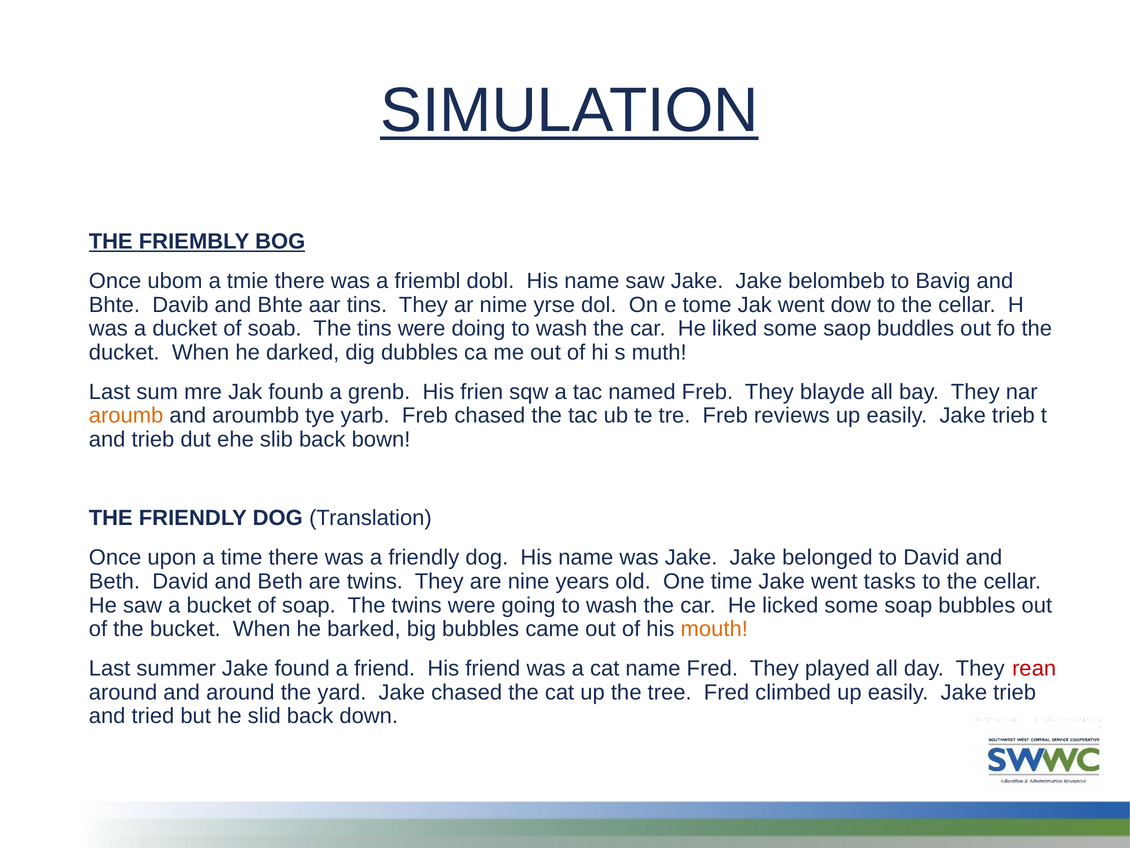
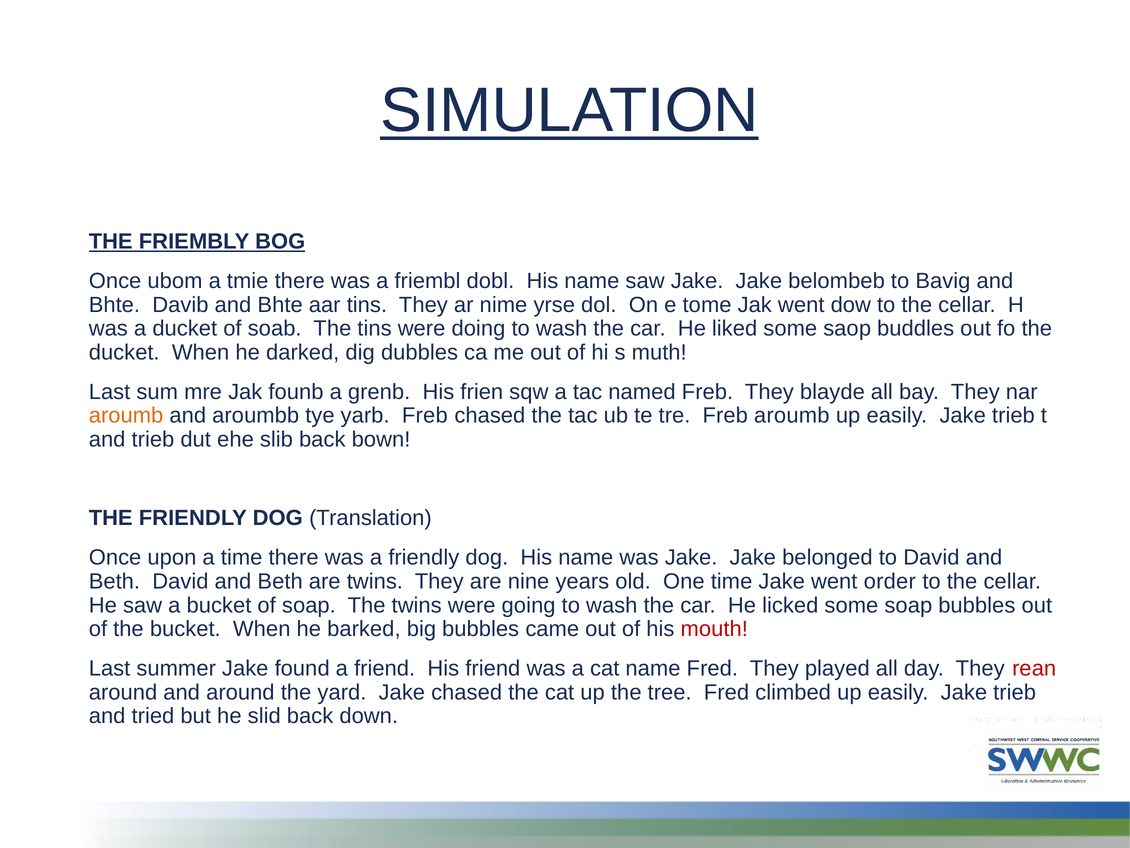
Freb reviews: reviews -> aroumb (792, 415)
tasks: tasks -> order (890, 581)
mouth colour: orange -> red (714, 629)
